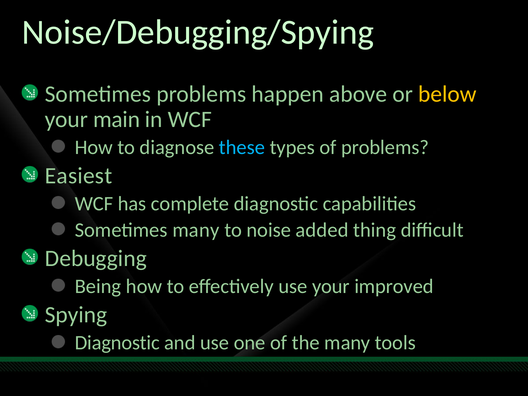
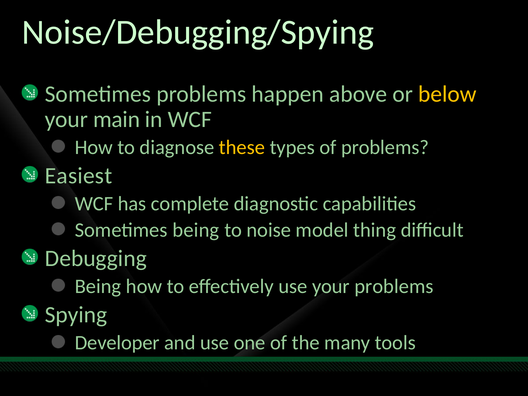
these colour: light blue -> yellow (242, 147)
Sometimes many: many -> being (196, 230)
added: added -> model (322, 230)
your improved: improved -> problems (394, 286)
Diagnostic: Diagnostic -> Developer (117, 343)
